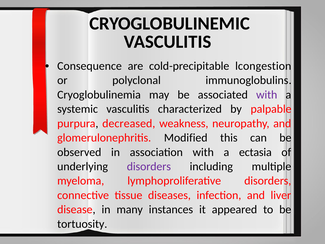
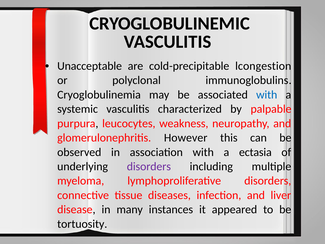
Consequence: Consequence -> Unacceptable (90, 66)
with colour: purple -> blue (267, 95)
decreased: decreased -> leucocytes (129, 123)
Modified: Modified -> However (186, 138)
